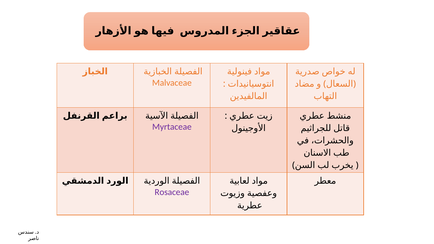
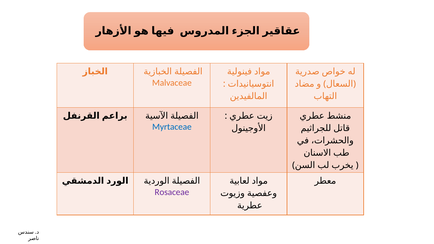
Myrtaceae colour: purple -> blue (172, 127)
